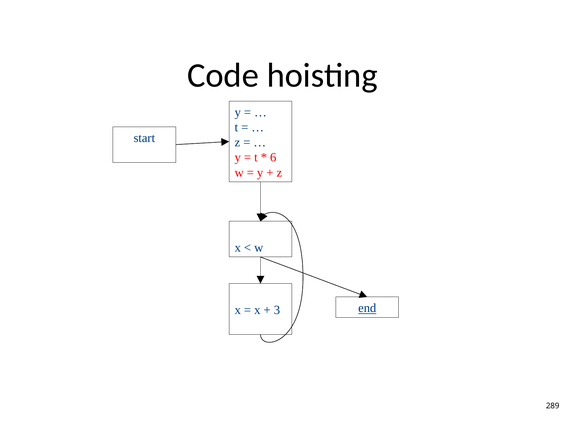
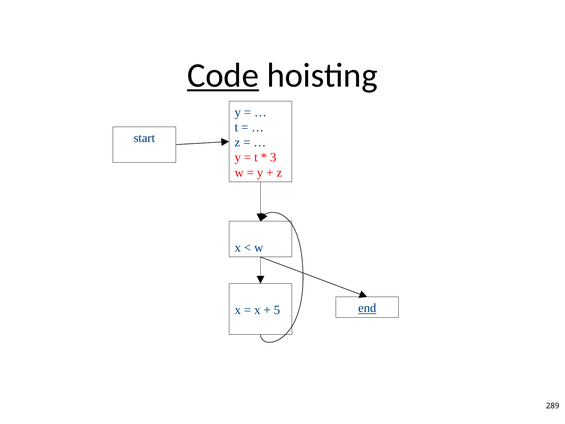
Code underline: none -> present (223, 75)
6: 6 -> 3 (273, 157)
3: 3 -> 5 (277, 310)
